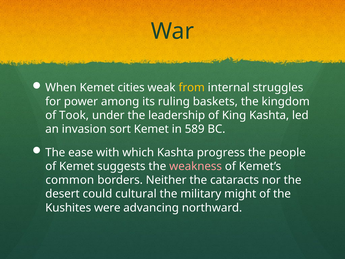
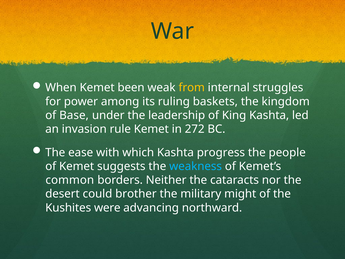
cities: cities -> been (131, 88)
Took: Took -> Base (74, 115)
sort: sort -> rule (120, 129)
589: 589 -> 272 (195, 129)
weakness colour: pink -> light blue (196, 166)
cultural: cultural -> brother (136, 194)
